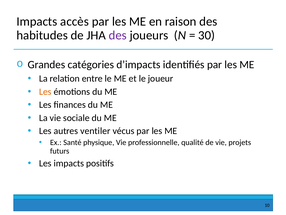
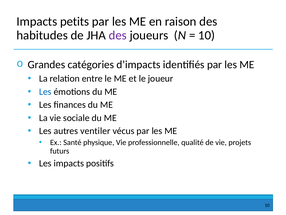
accès: accès -> petits (75, 22)
30: 30 -> 10 (207, 35)
Les colour: orange -> blue (45, 91)
